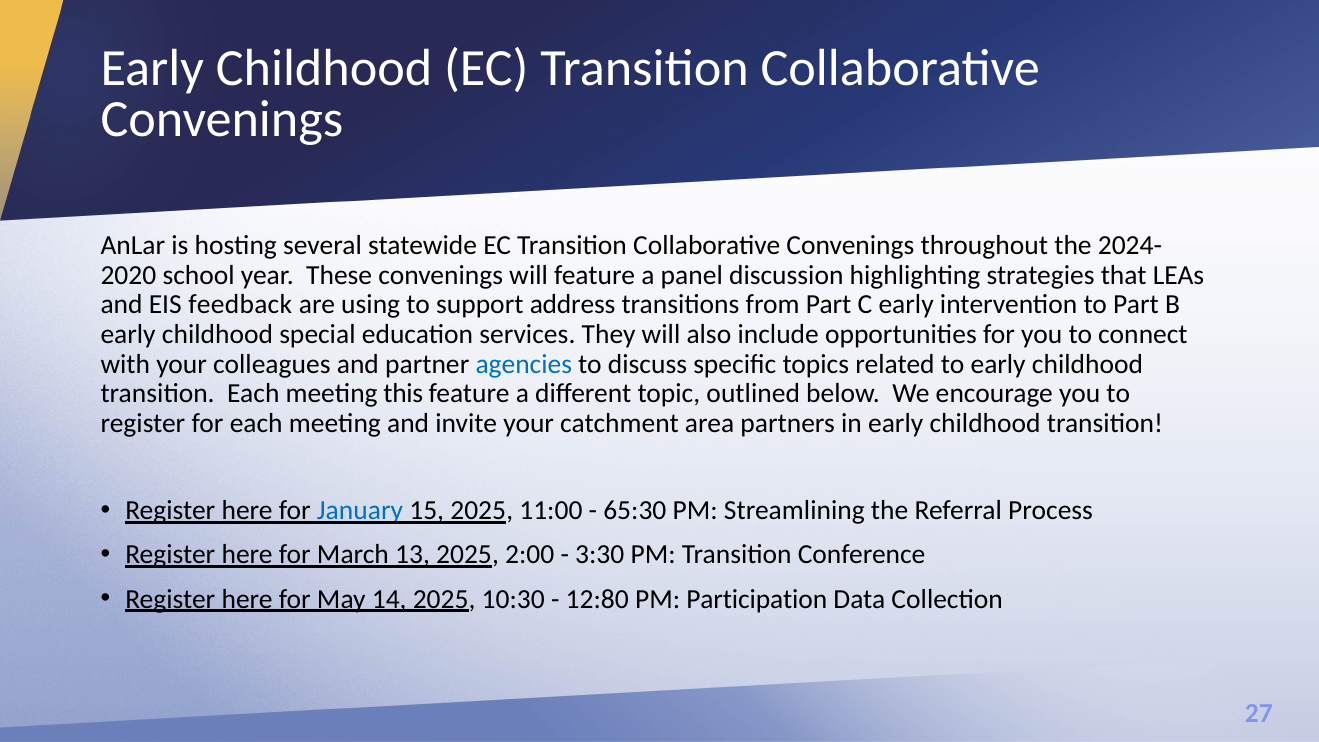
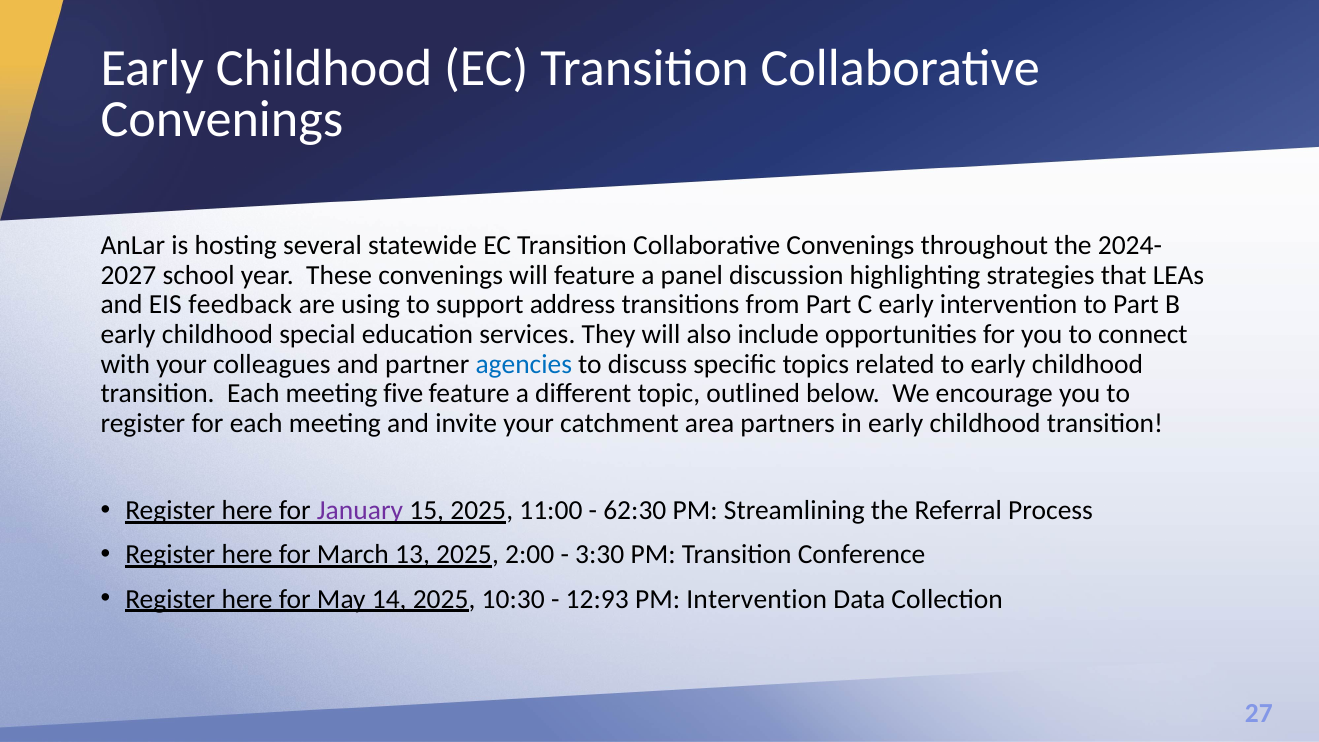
2020: 2020 -> 2027 (128, 275)
this: this -> five (403, 394)
January colour: blue -> purple (360, 511)
65:30: 65:30 -> 62:30 (635, 511)
12:80: 12:80 -> 12:93 (597, 599)
PM Participation: Participation -> Intervention (757, 599)
